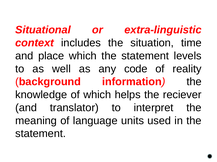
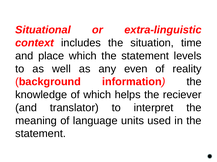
code: code -> even (136, 69)
